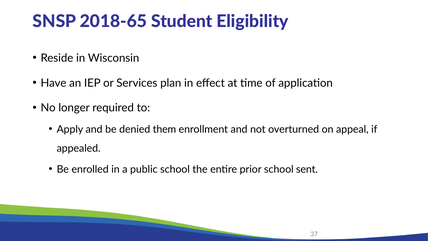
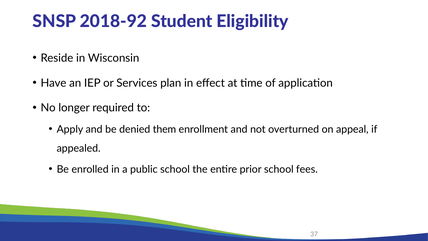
2018-65: 2018-65 -> 2018-92 (113, 21)
sent: sent -> fees (307, 169)
